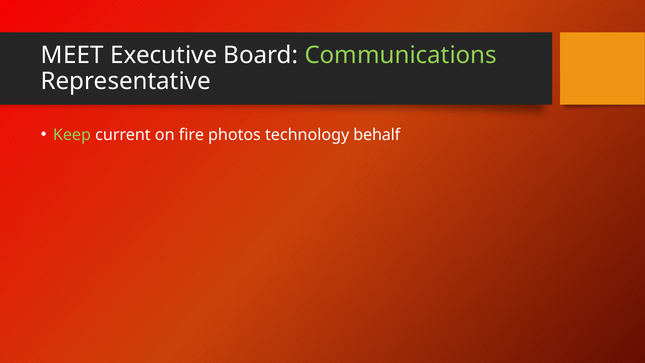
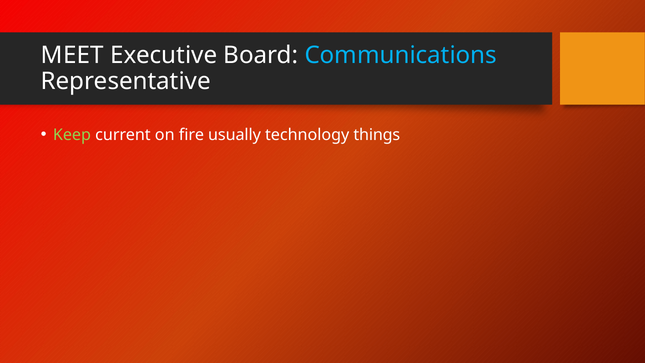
Communications colour: light green -> light blue (401, 55)
photos: photos -> usually (234, 135)
behalf: behalf -> things (377, 135)
